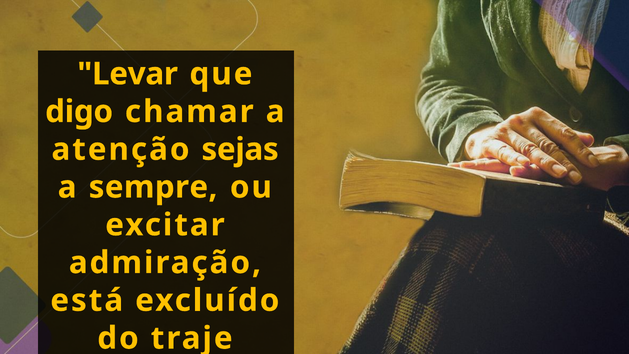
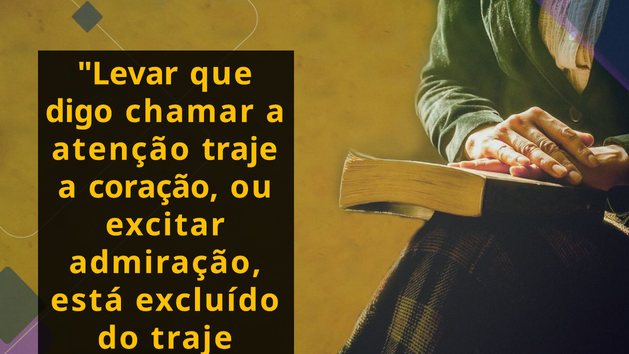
atenção sejas: sejas -> traje (240, 149)
sempre: sempre -> coração (153, 187)
